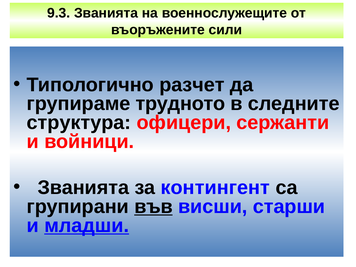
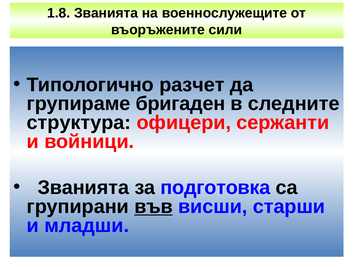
9.3: 9.3 -> 1.8 (59, 13)
трудното: трудното -> бригаден (180, 104)
контингент: контингент -> подготовка (215, 188)
младши underline: present -> none (87, 225)
